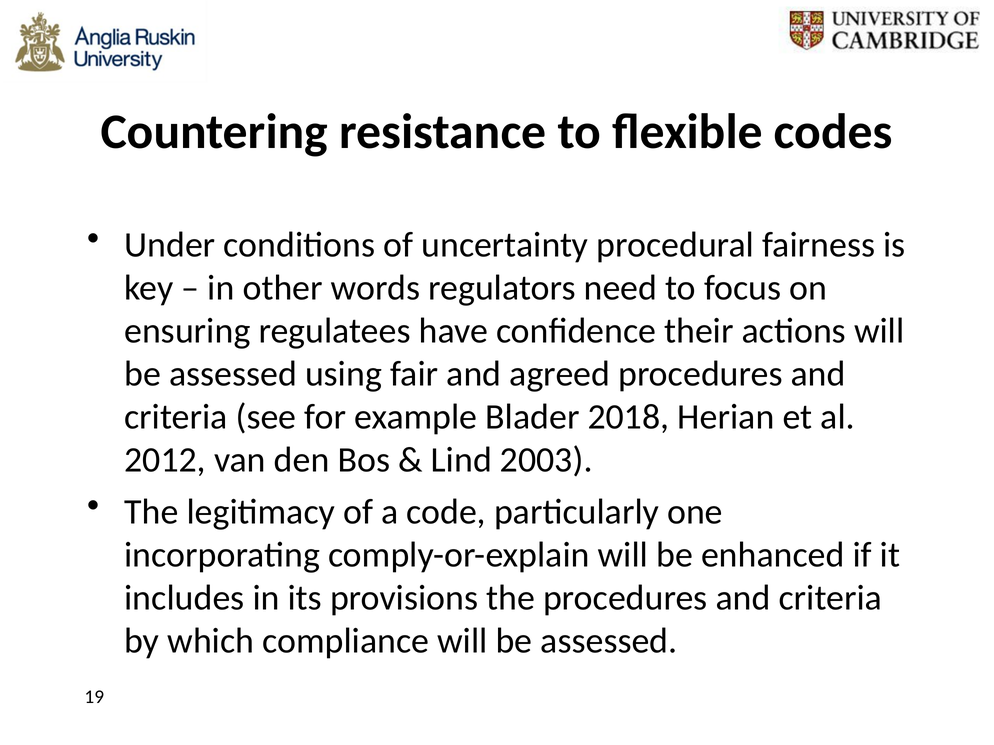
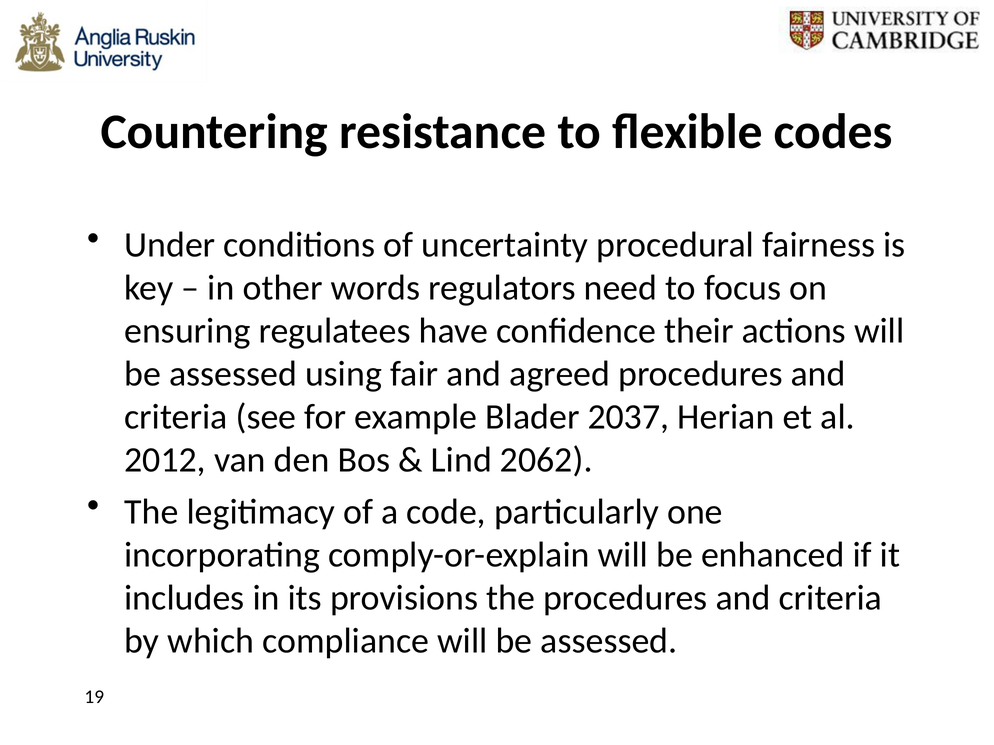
2018: 2018 -> 2037 (628, 417)
2003: 2003 -> 2062 (546, 460)
